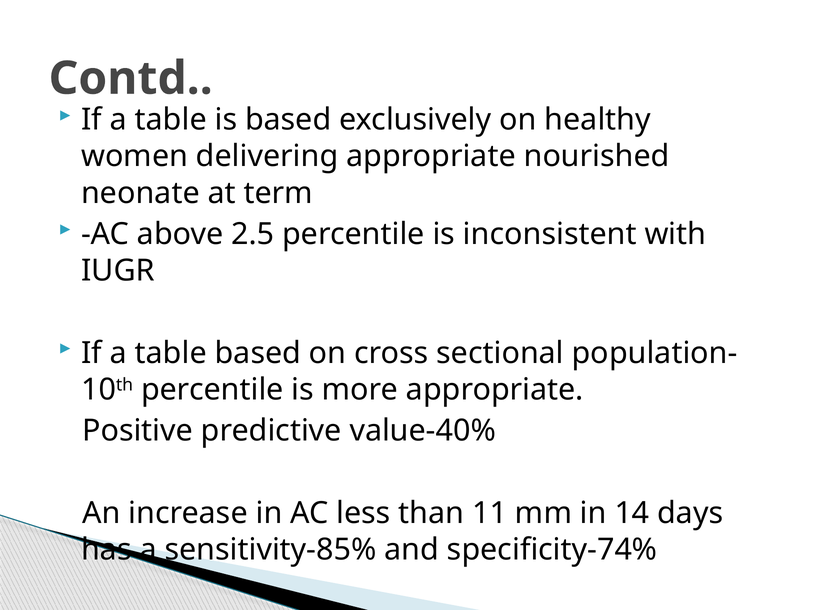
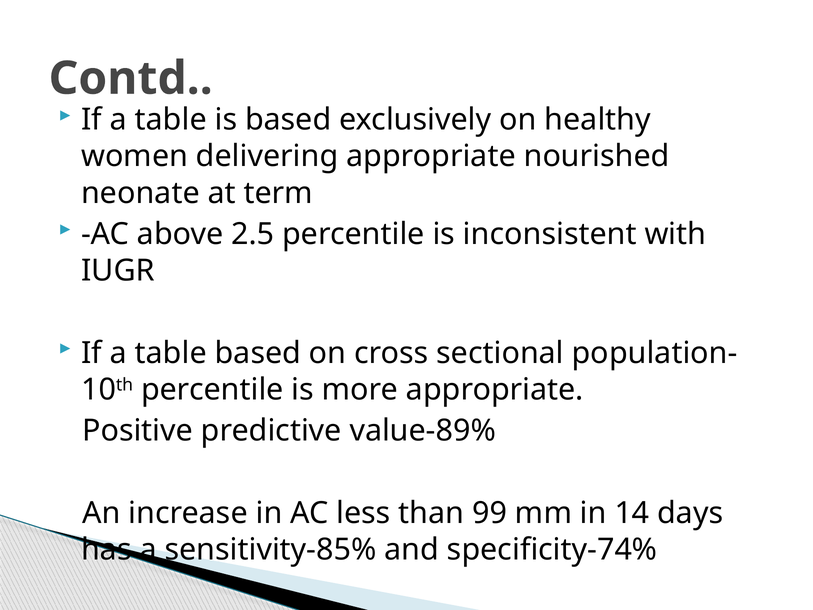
value-40%: value-40% -> value-89% (423, 431)
11: 11 -> 99 (490, 513)
